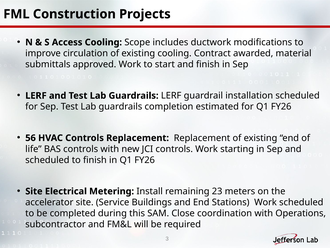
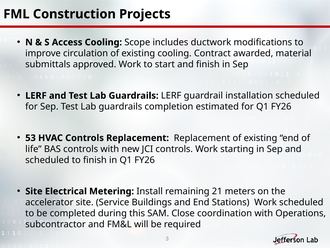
56: 56 -> 53 (31, 138)
23: 23 -> 21 (217, 191)
